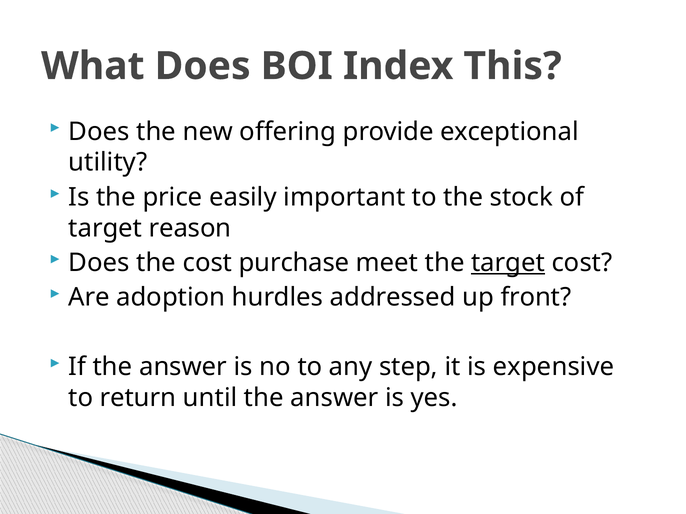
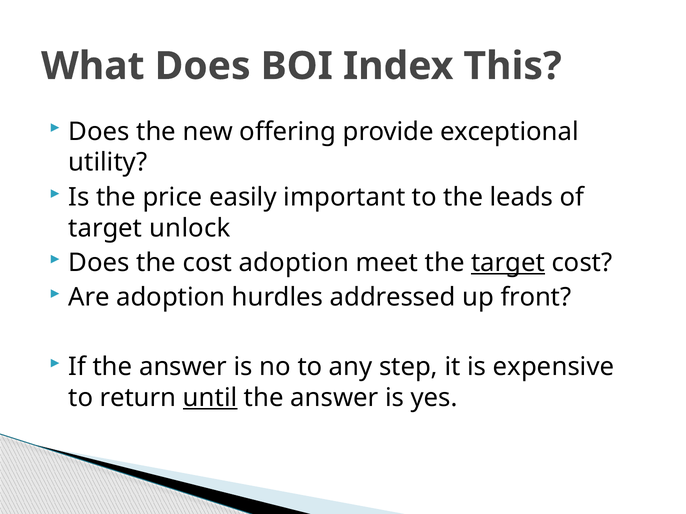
stock: stock -> leads (521, 197)
reason: reason -> unlock (190, 228)
cost purchase: purchase -> adoption (294, 263)
until underline: none -> present (210, 398)
